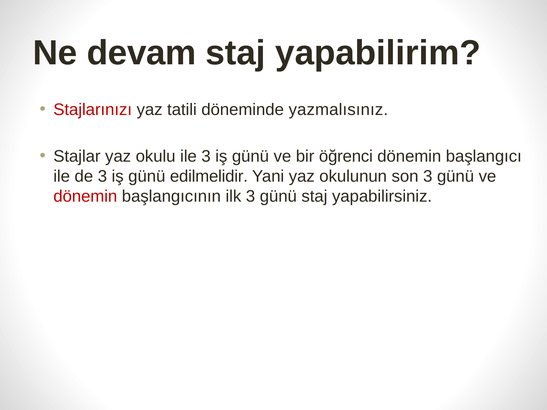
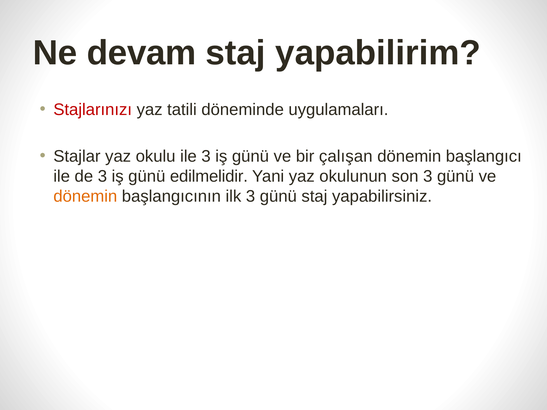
yazmalısınız: yazmalısınız -> uygulamaları (338, 110)
öğrenci: öğrenci -> çalışan (346, 156)
dönemin colour: red -> orange (85, 196)
